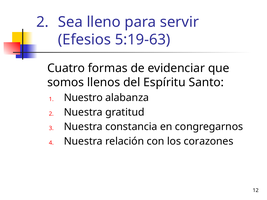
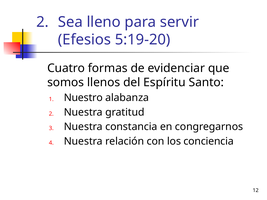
5:19-63: 5:19-63 -> 5:19-20 (143, 40)
corazones: corazones -> conciencia (209, 141)
